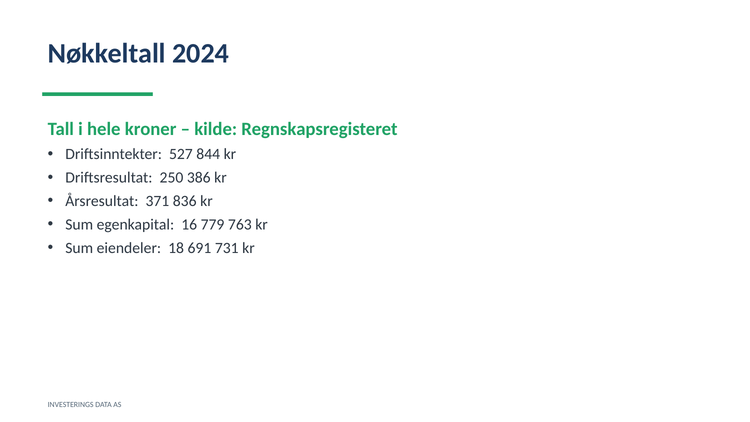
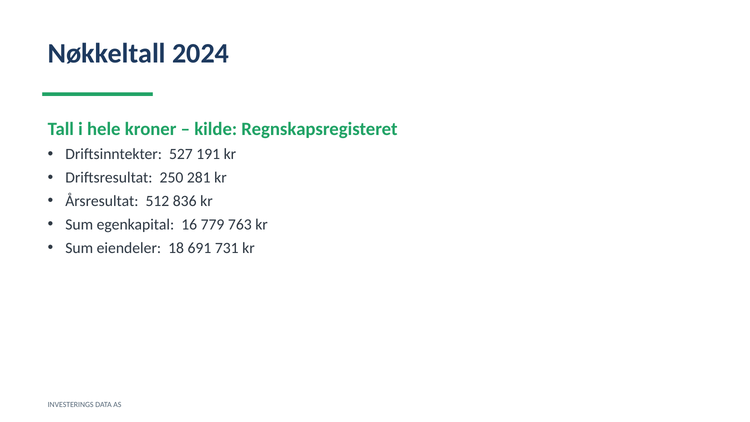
844: 844 -> 191 (208, 154)
386: 386 -> 281 (199, 178)
371: 371 -> 512 (157, 201)
